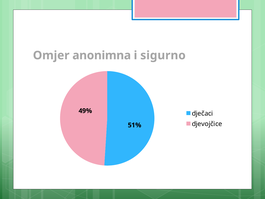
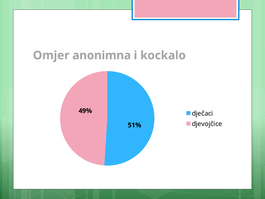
sigurno: sigurno -> kockalo (163, 55)
